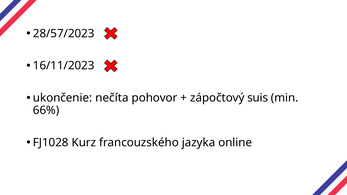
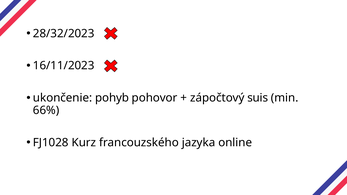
28/57/2023: 28/57/2023 -> 28/32/2023 (64, 34)
nečíta: nečíta -> pohyb (112, 98)
